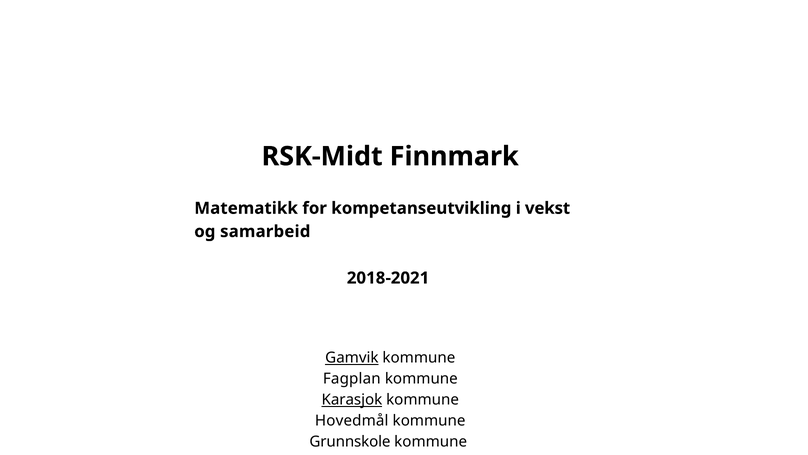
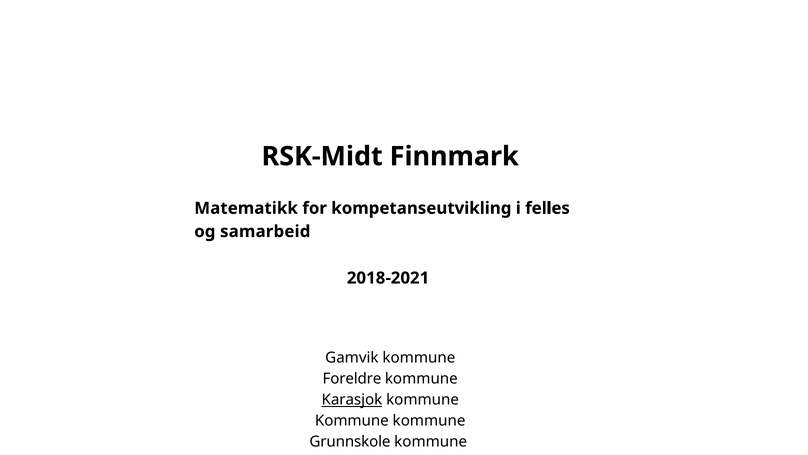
vekst: vekst -> felles (548, 208)
Gamvik underline: present -> none (352, 358)
Fagplan: Fagplan -> Foreldre (352, 378)
Hovedmål: Hovedmål -> Kommune (352, 420)
